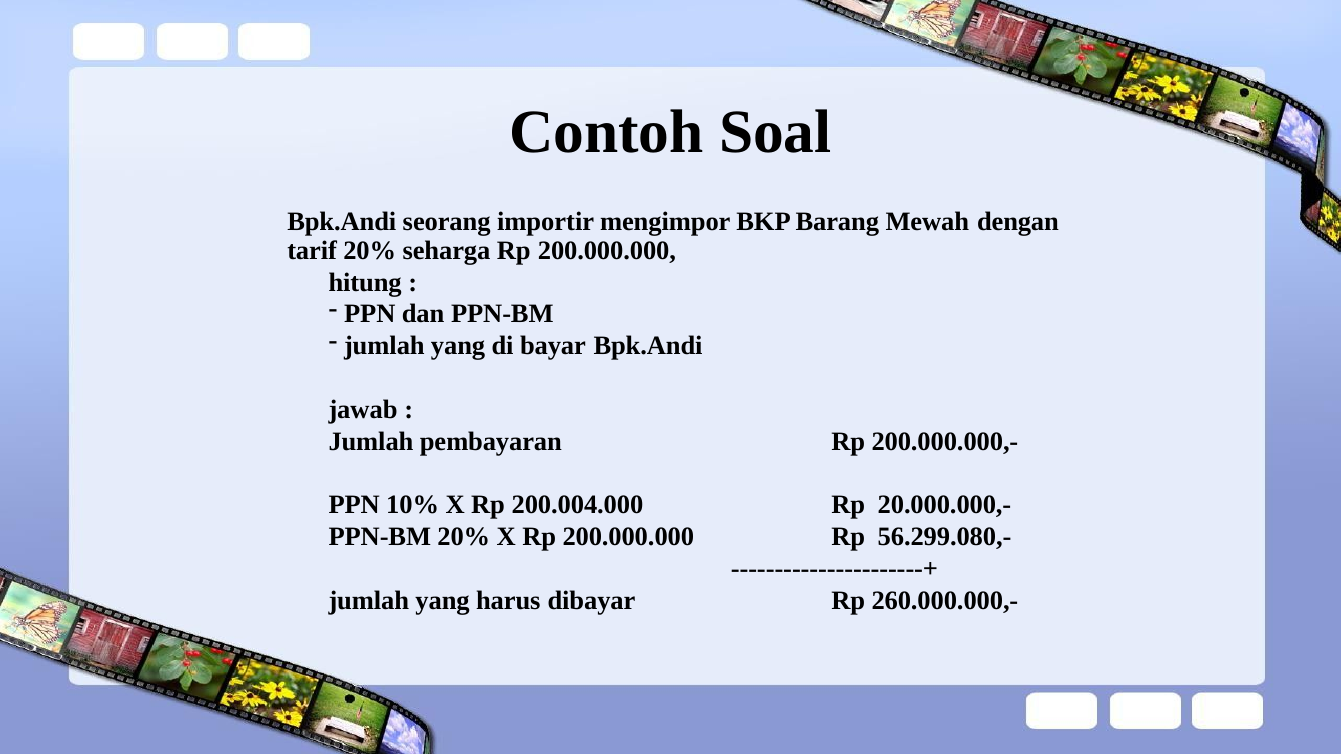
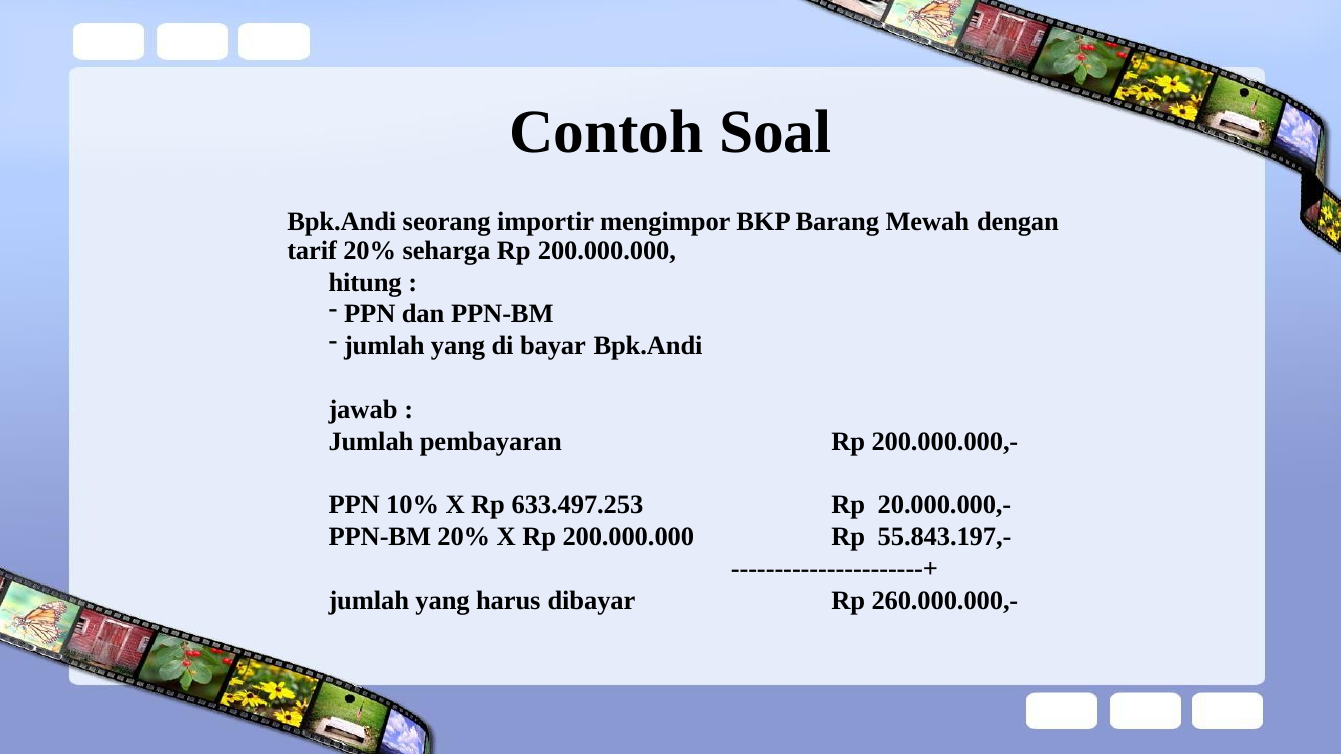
200.004.000: 200.004.000 -> 633.497.253 (578, 505)
56.299.080,-: 56.299.080,- -> 55.843.197,- (945, 537)
